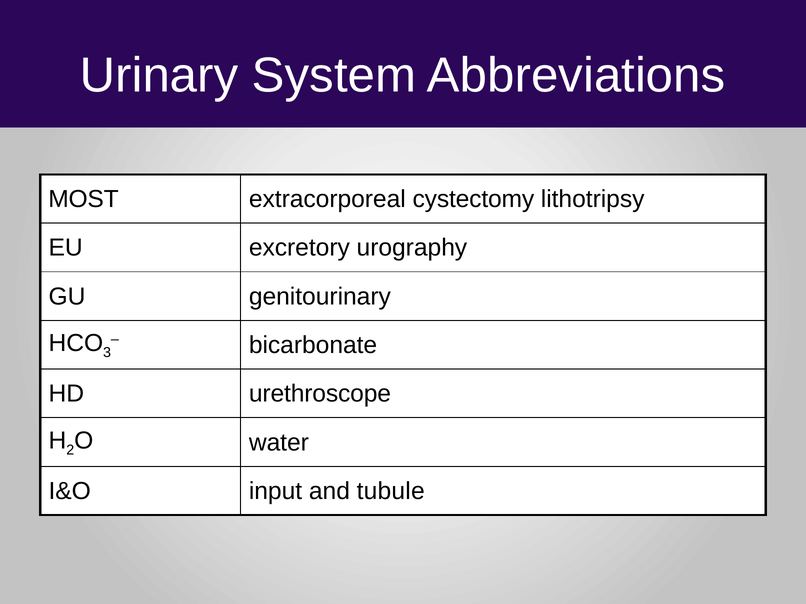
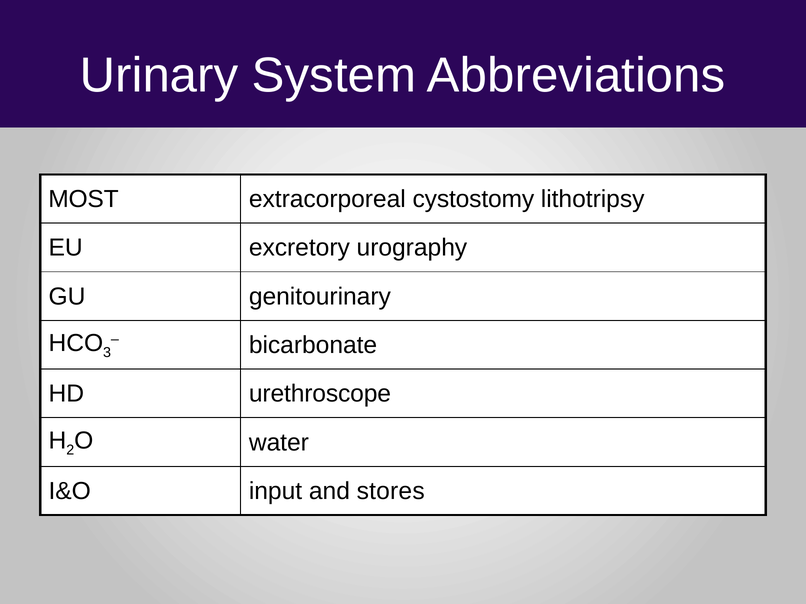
cystectomy: cystectomy -> cystostomy (473, 199)
tubule: tubule -> stores (391, 491)
